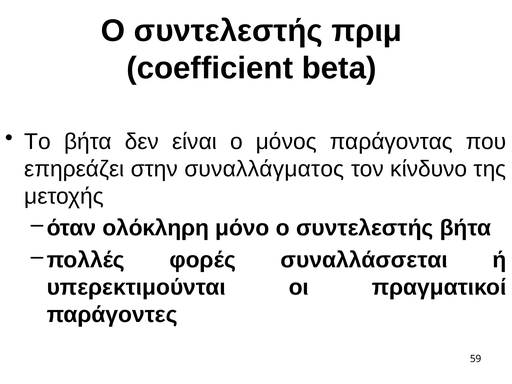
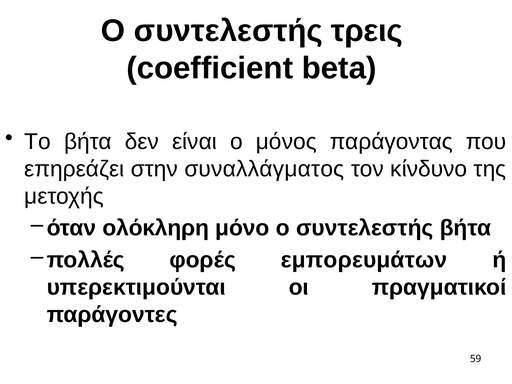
πριμ: πριμ -> τρεις (367, 31)
συναλλάσσεται: συναλλάσσεται -> εμπορευμάτων (364, 260)
